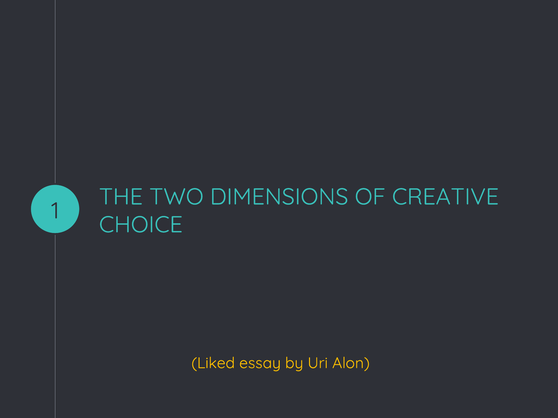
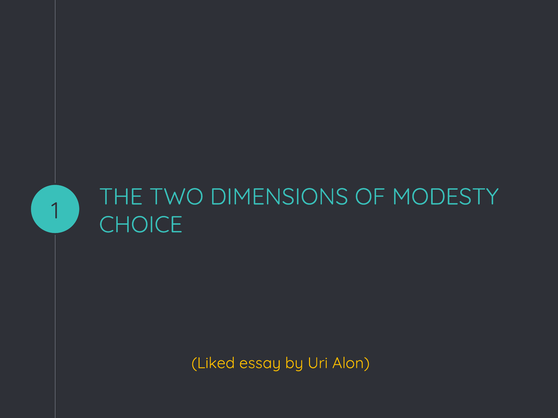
CREATIVE: CREATIVE -> MODESTY (445, 197)
